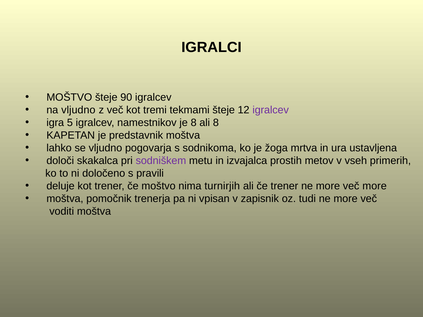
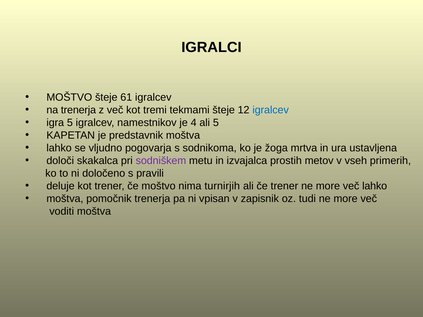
90: 90 -> 61 (126, 97)
na vljudno: vljudno -> trenerja (78, 110)
igralcev colour: purple -> blue (271, 110)
je 8: 8 -> 4 (194, 123)
ali 8: 8 -> 5 (216, 123)
več more: more -> lahko (375, 186)
